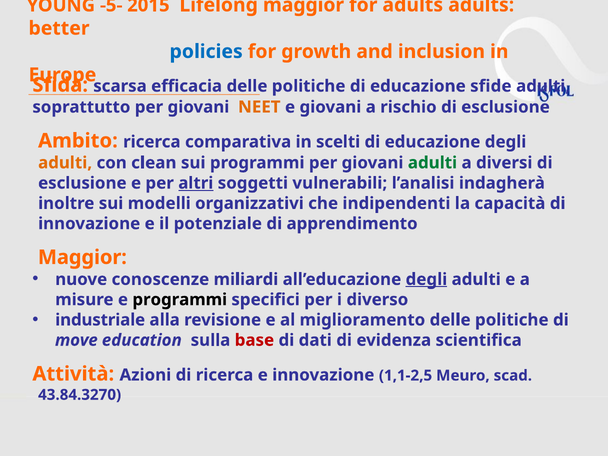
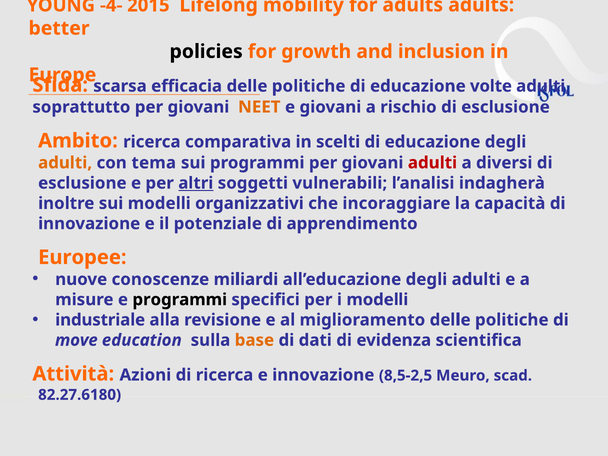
-5-: -5- -> -4- (111, 5)
Lifelong maggior: maggior -> mobility (303, 5)
policies colour: blue -> black (206, 52)
sfide: sfide -> volte (491, 86)
clean: clean -> tema (154, 163)
adulti colour: green -> red (432, 163)
indipendenti: indipendenti -> incoraggiare (396, 203)
Maggior: Maggior -> Europee (82, 257)
degli underline: present -> none (426, 279)
i diverso: diverso -> modelli (377, 300)
base colour: red -> orange (254, 340)
1,1-2,5: 1,1-2,5 -> 8,5-2,5 (406, 376)
43.84.3270: 43.84.3270 -> 82.27.6180 (80, 395)
